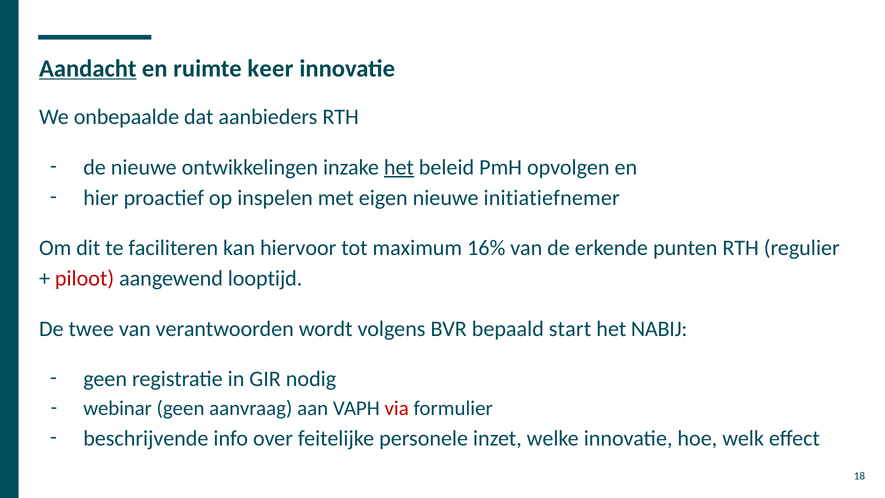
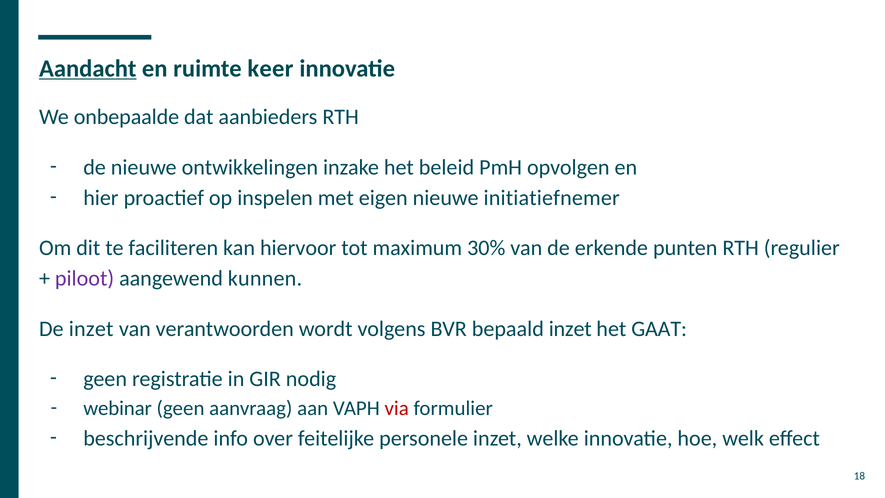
het underline: present -> none (399, 167)
16%: 16% -> 30% (486, 248)
piloot colour: red -> purple (85, 278)
looptijd: looptijd -> kunnen (265, 278)
De twee: twee -> inzet (91, 329)
bepaald start: start -> inzet (570, 329)
NABIJ: NABIJ -> GAAT (659, 329)
